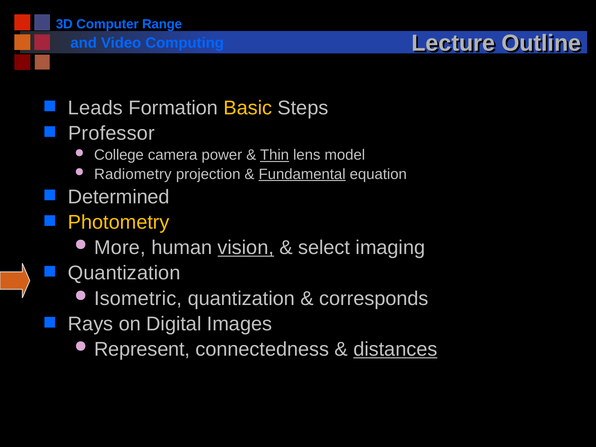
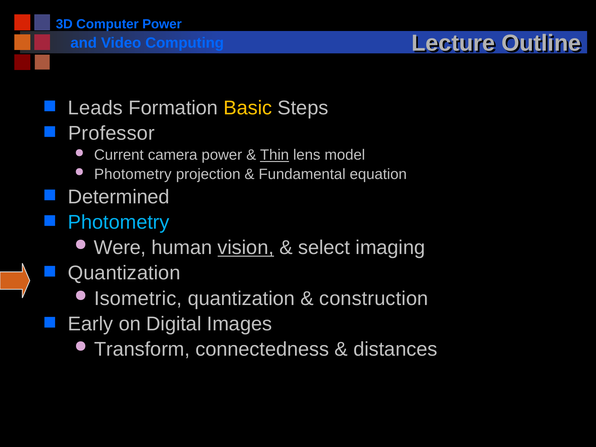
Range: Range -> Power (162, 24)
College: College -> Current (119, 155)
Radiometry: Radiometry -> Photometry (133, 174)
Fundamental underline: present -> none (302, 174)
Photometry colour: yellow -> light blue (119, 222)
More: More -> Were (120, 248)
corresponds: corresponds -> construction (374, 299)
Rays: Rays -> Early (91, 324)
Represent: Represent -> Transform (142, 349)
distances underline: present -> none (395, 349)
